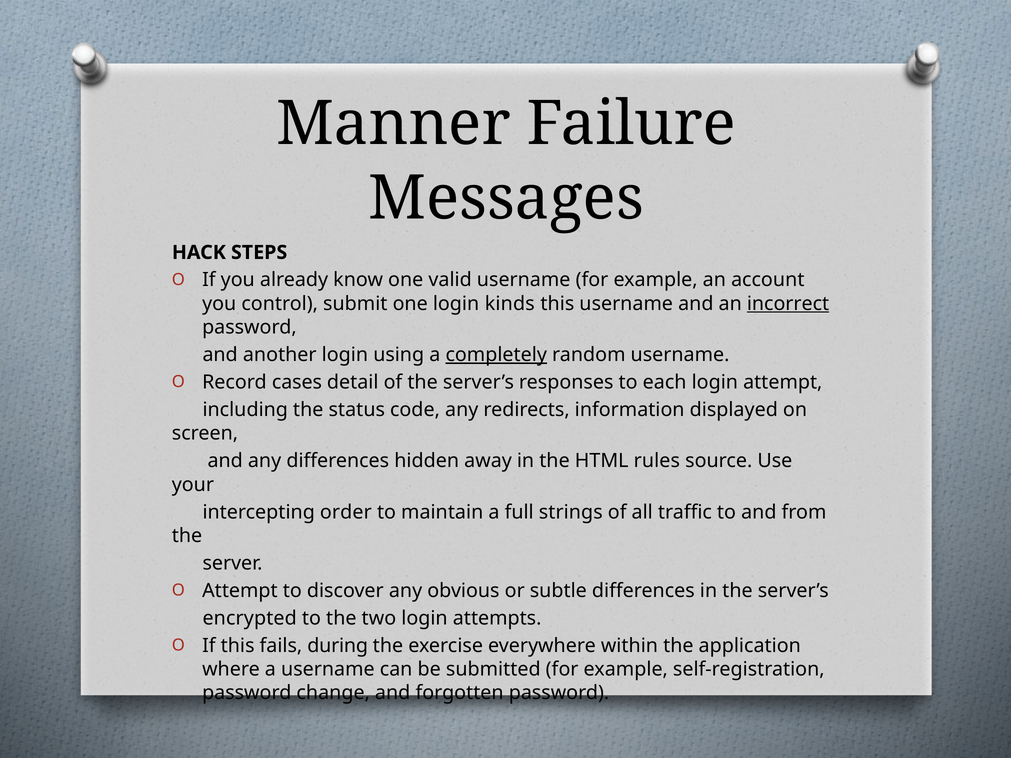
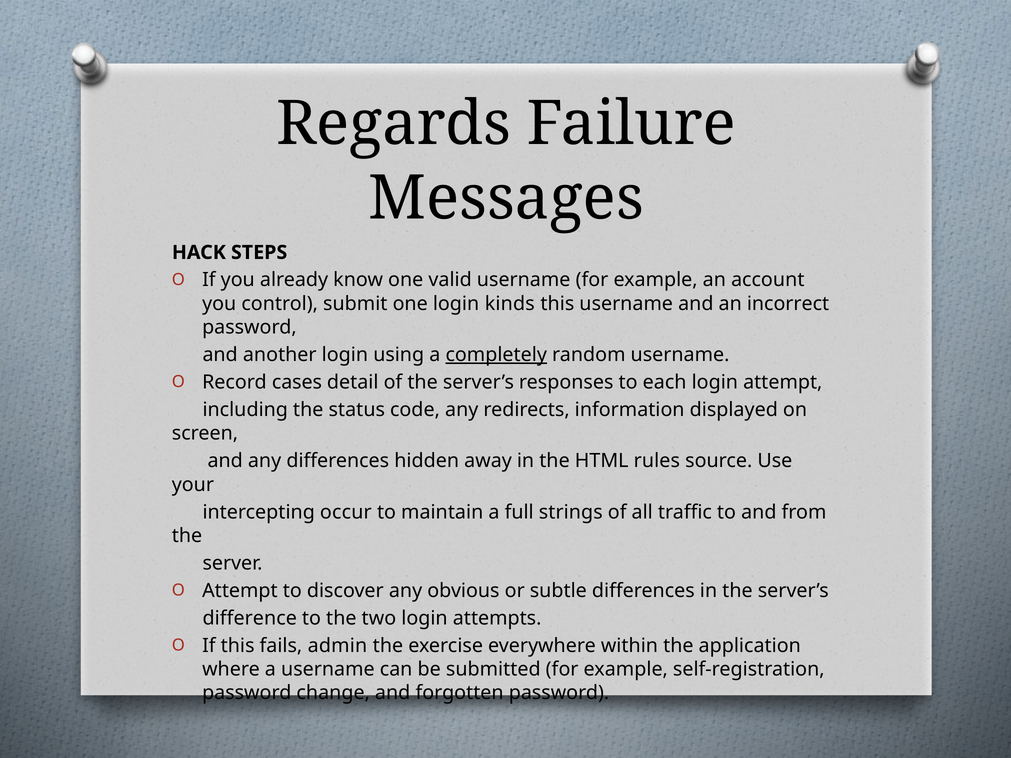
Manner: Manner -> Regards (393, 124)
incorrect underline: present -> none (788, 304)
order: order -> occur (346, 512)
encrypted: encrypted -> difference (250, 618)
during: during -> admin (337, 646)
